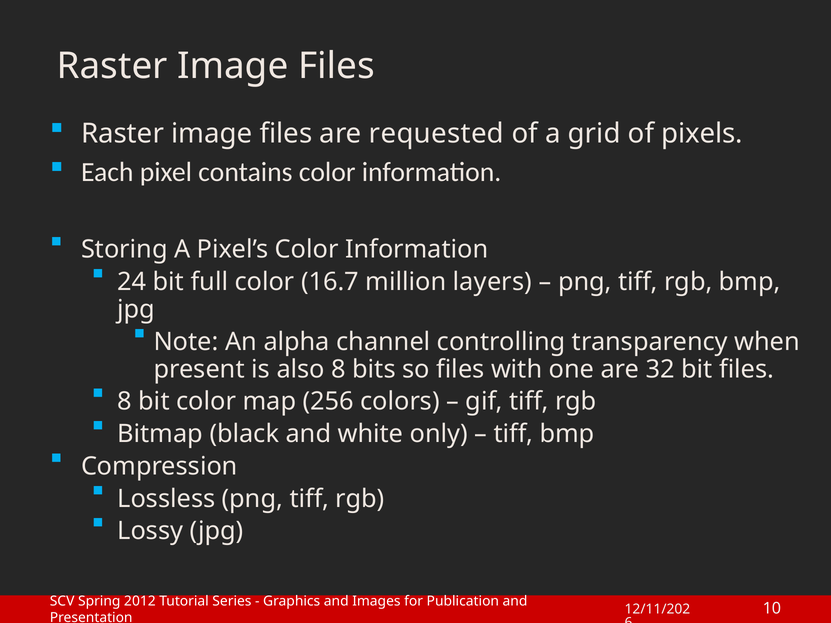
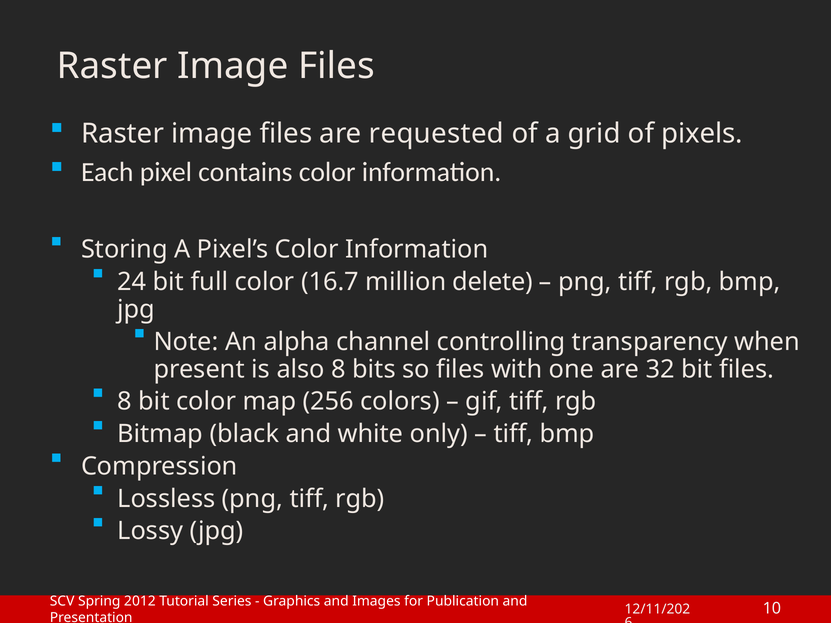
layers: layers -> delete (493, 282)
